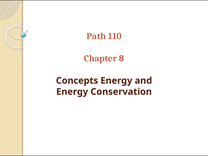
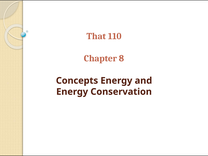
Path: Path -> That (96, 36)
